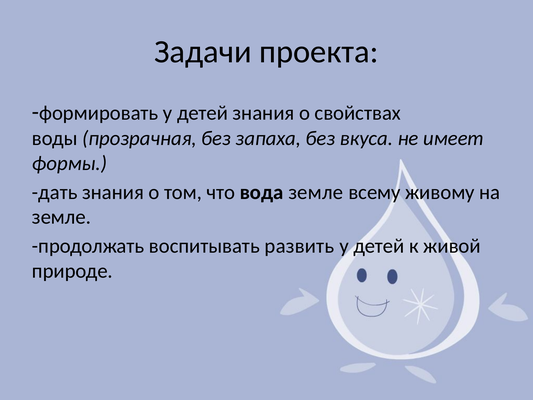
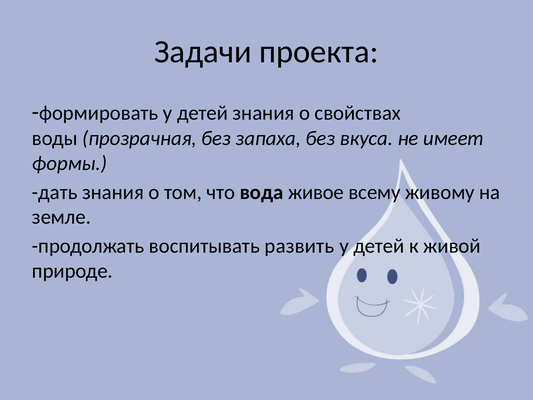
вода земле: земле -> живое (316, 192)
